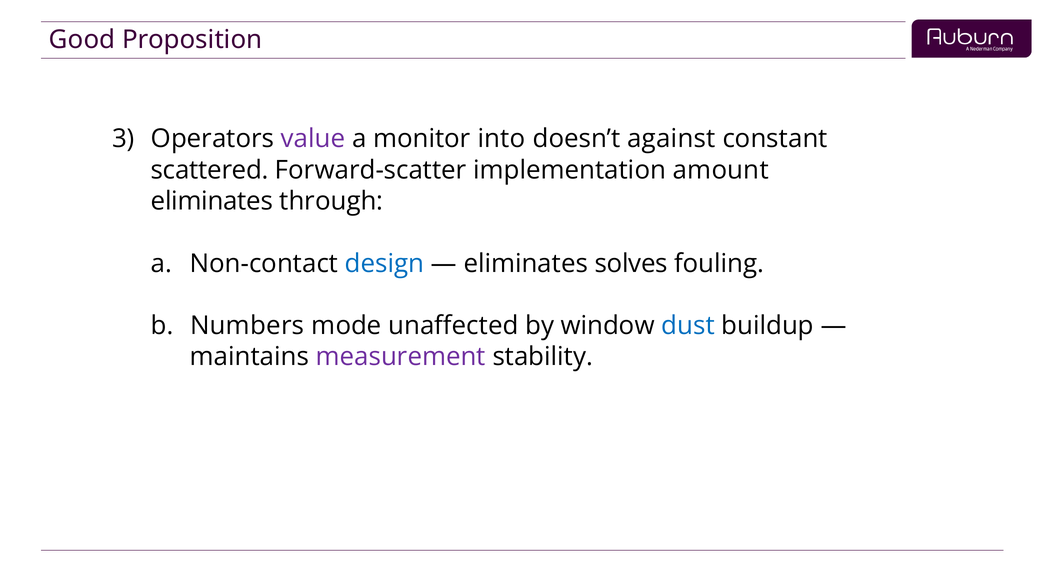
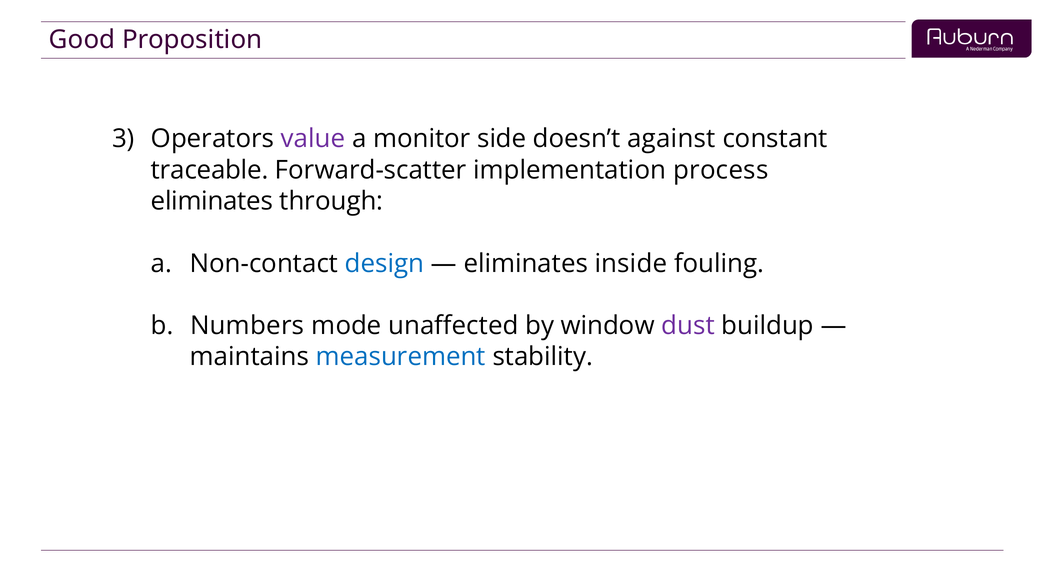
into: into -> side (502, 139)
scattered: scattered -> traceable (210, 170)
amount: amount -> process (721, 170)
solves: solves -> inside (631, 263)
dust colour: blue -> purple (688, 325)
measurement colour: purple -> blue (401, 356)
